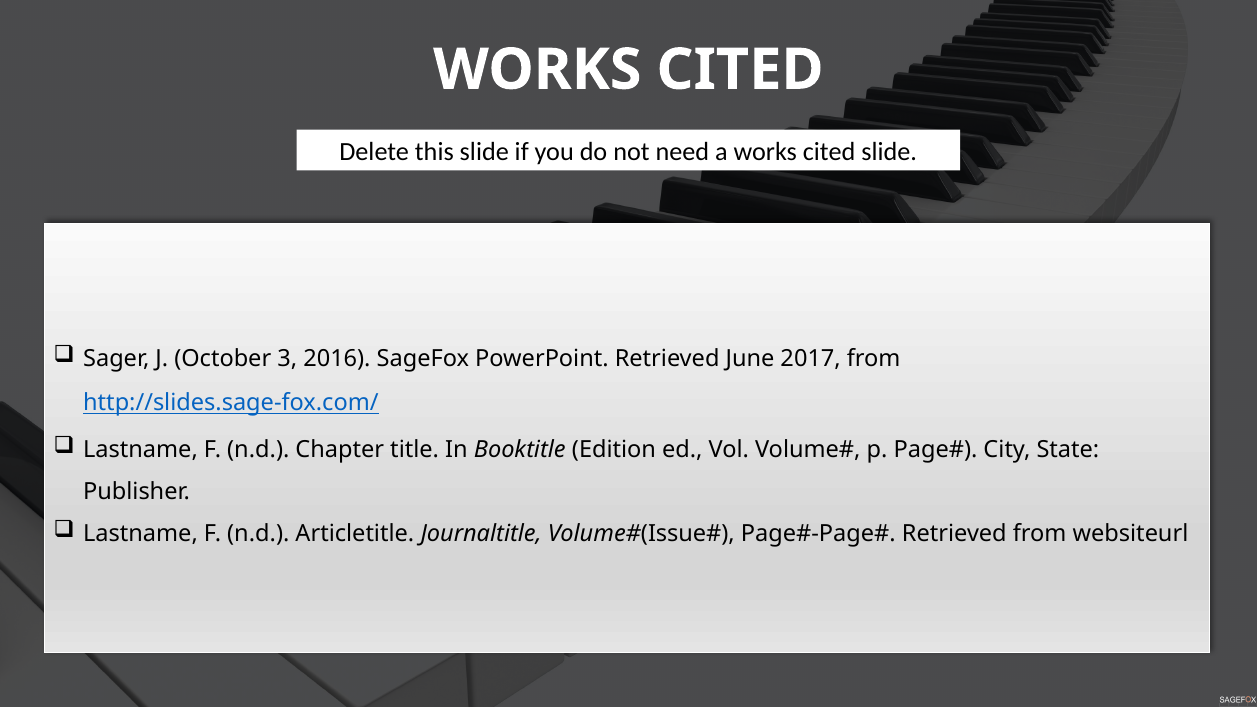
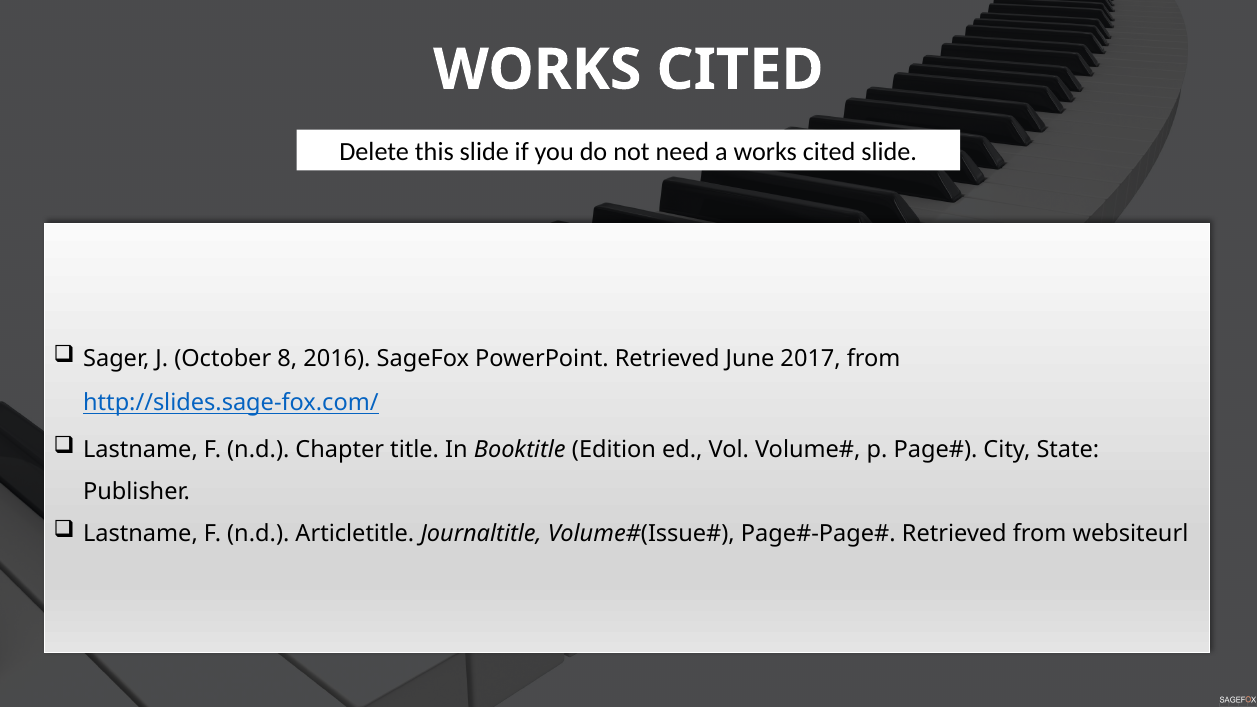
3: 3 -> 8 (287, 359)
